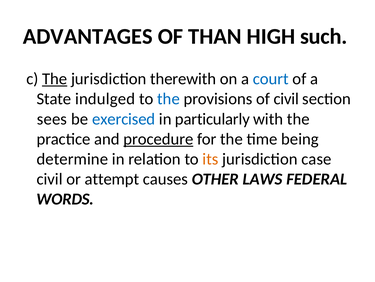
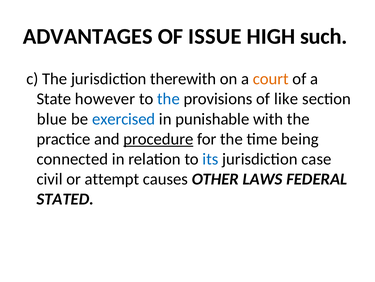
THAN: THAN -> ISSUE (215, 36)
The underline: present -> none (55, 79)
court colour: blue -> orange (271, 79)
indulged: indulged -> however (105, 99)
of civil: civil -> like (286, 99)
sees: sees -> blue (52, 119)
particularly: particularly -> punishable (212, 119)
determine: determine -> connected (72, 159)
its colour: orange -> blue (210, 159)
WORDS: WORDS -> STATED (65, 199)
